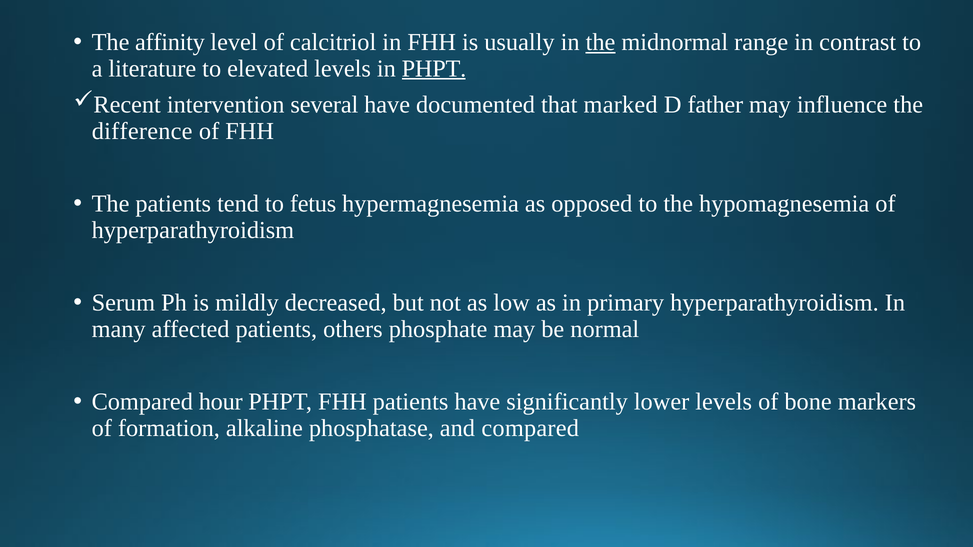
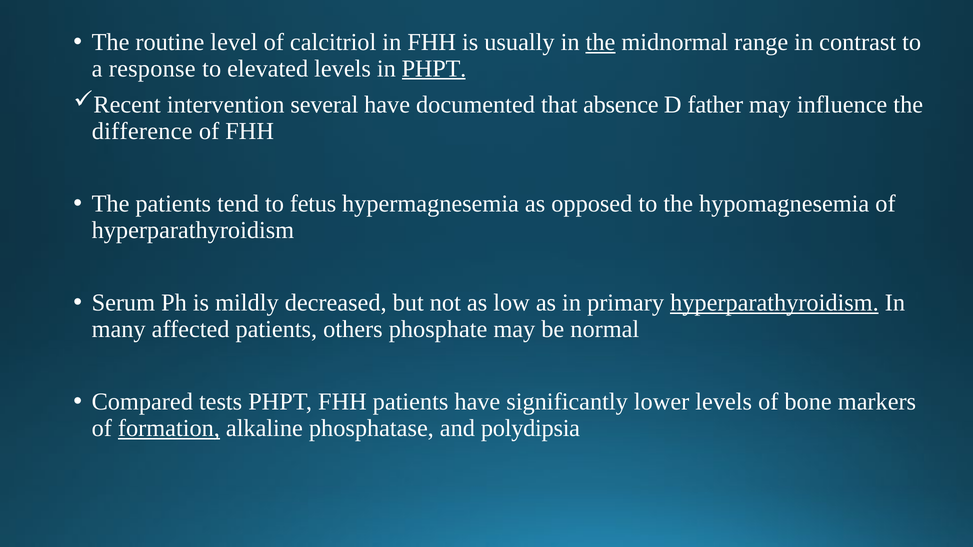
affinity: affinity -> routine (170, 42)
literature: literature -> response (152, 69)
marked: marked -> absence (621, 105)
hyperparathyroidism underline: none -> present (774, 303)
hour: hour -> tests (221, 402)
formation underline: none -> present (169, 428)
and compared: compared -> polydipsia (530, 428)
